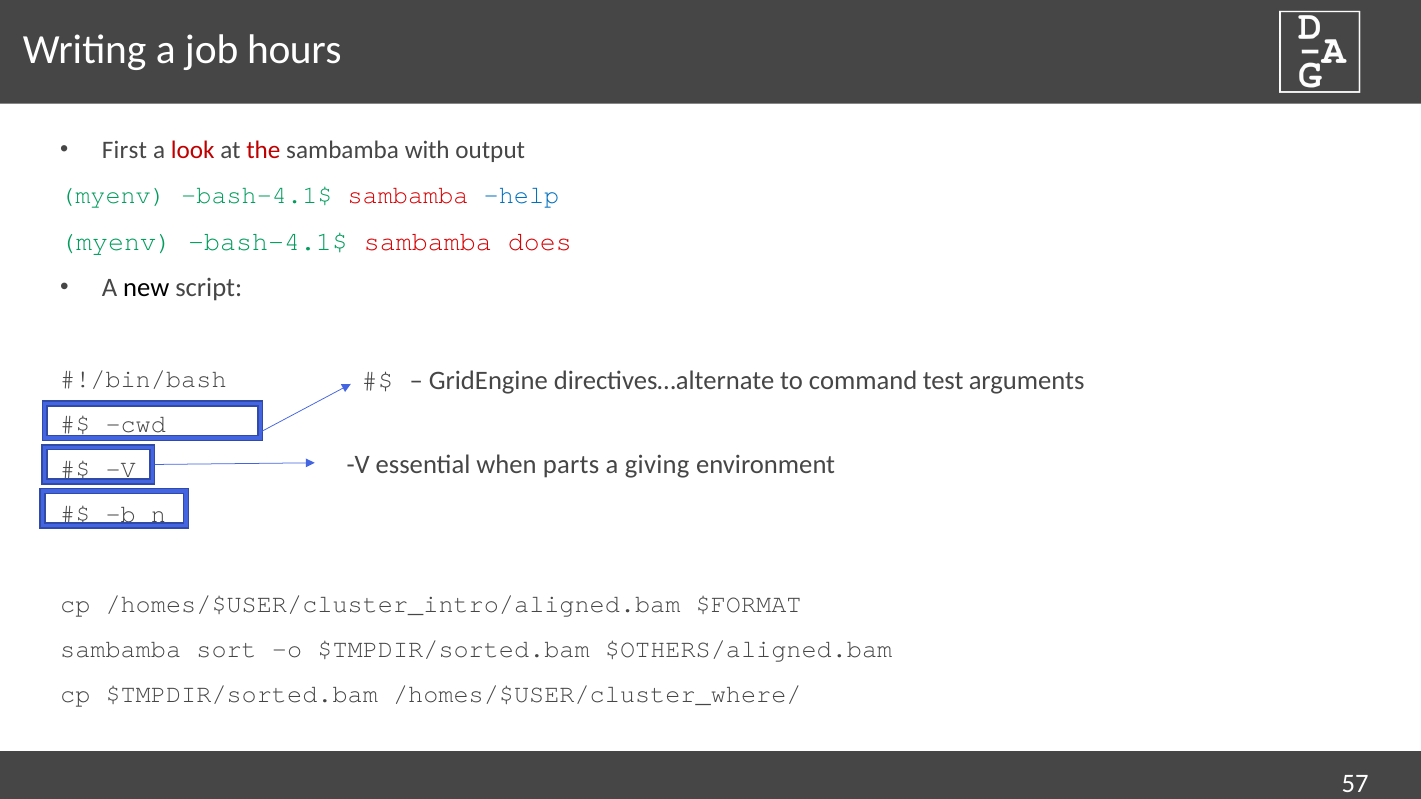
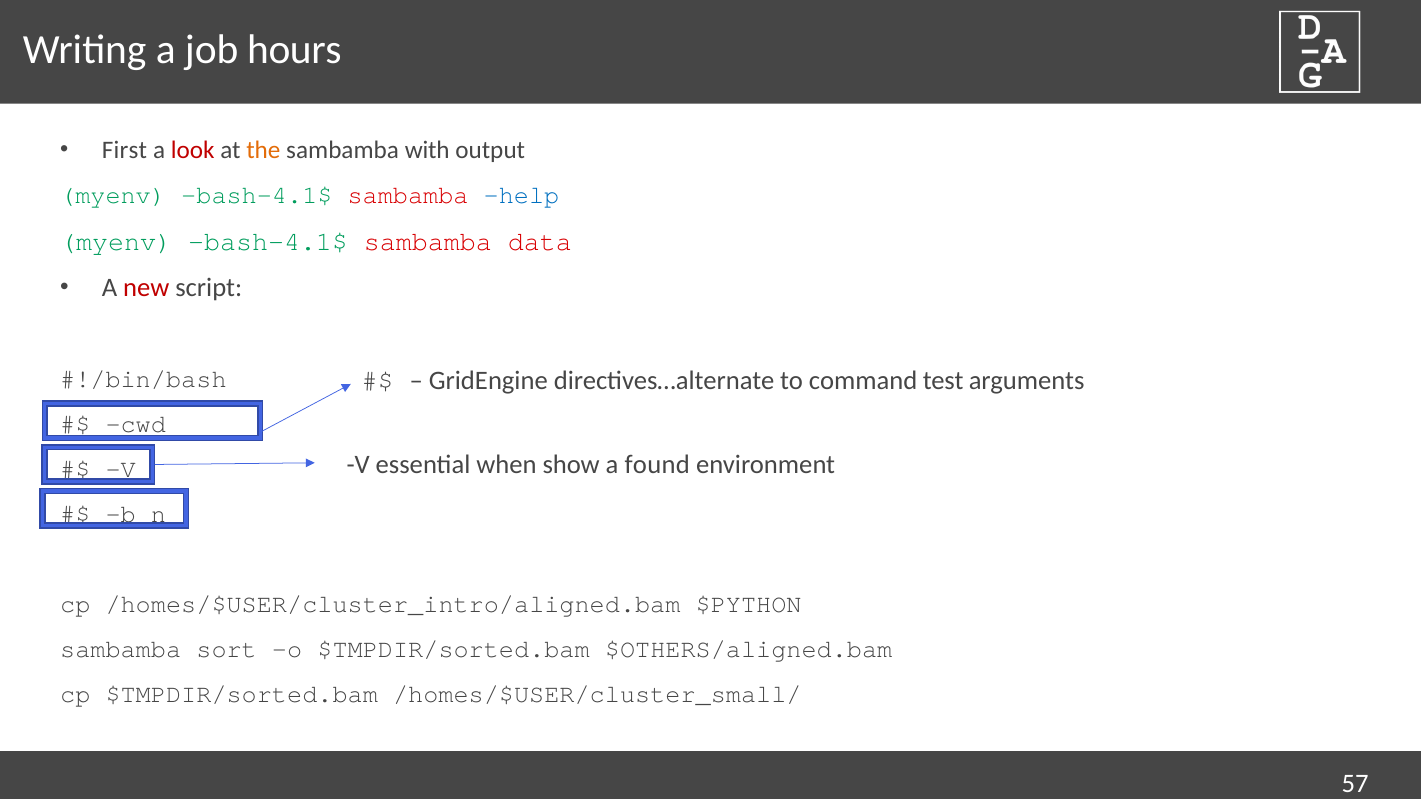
the colour: red -> orange (263, 150)
does: does -> data (540, 241)
new colour: black -> red (146, 288)
parts: parts -> show (571, 465)
giving: giving -> found (657, 465)
$FORMAT: $FORMAT -> $PYTHON (749, 604)
/homes/$USER/cluster_where/: /homes/$USER/cluster_where/ -> /homes/$USER/cluster_small/ (597, 694)
